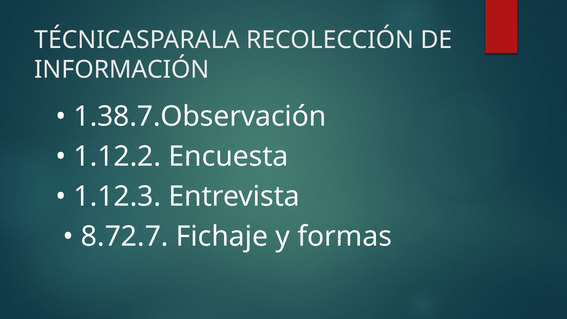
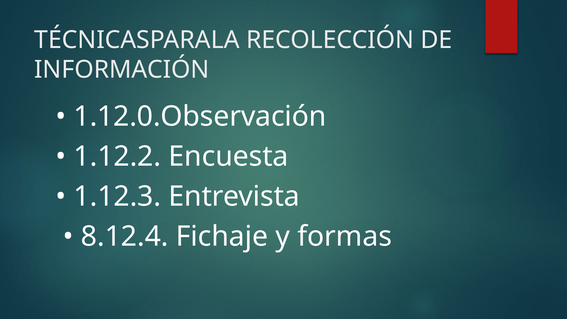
1.38.7.Observación: 1.38.7.Observación -> 1.12.0.Observación (200, 117)
8.72.7: 8.72.7 -> 8.12.4 (125, 236)
